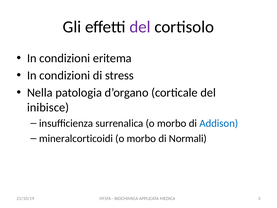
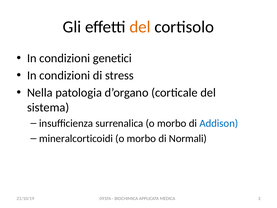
del colour: purple -> orange (140, 27)
eritema: eritema -> genetici (112, 58)
inibisce: inibisce -> sistema (48, 107)
